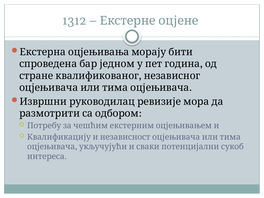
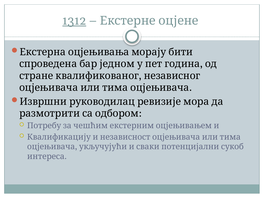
1312 underline: none -> present (74, 21)
